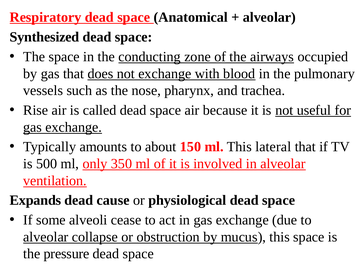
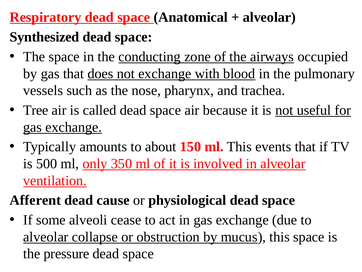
Rise: Rise -> Tree (36, 110)
lateral: lateral -> events (273, 147)
Expands: Expands -> Afferent (35, 200)
